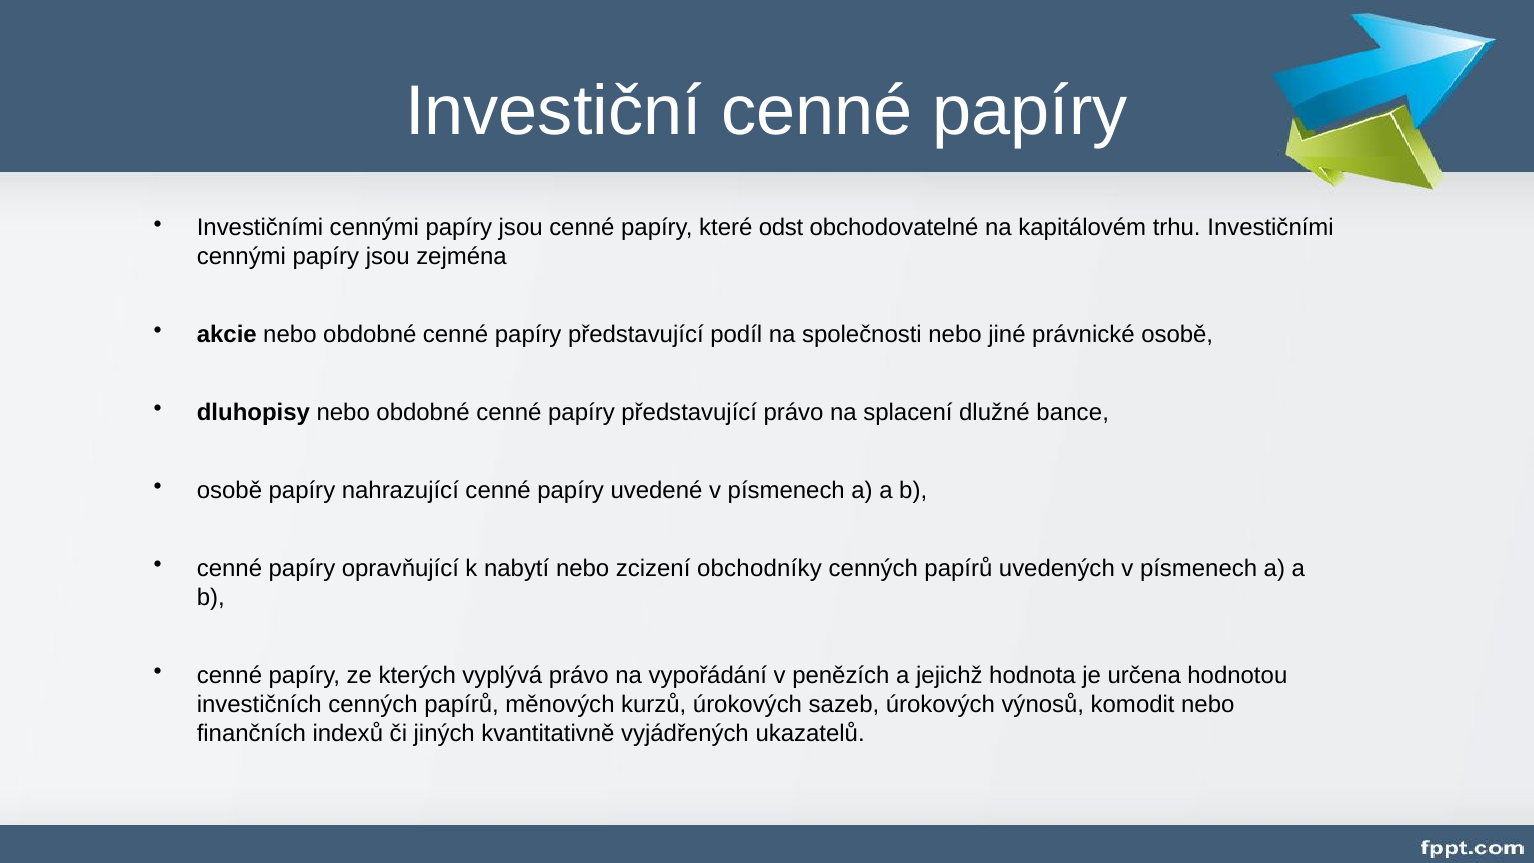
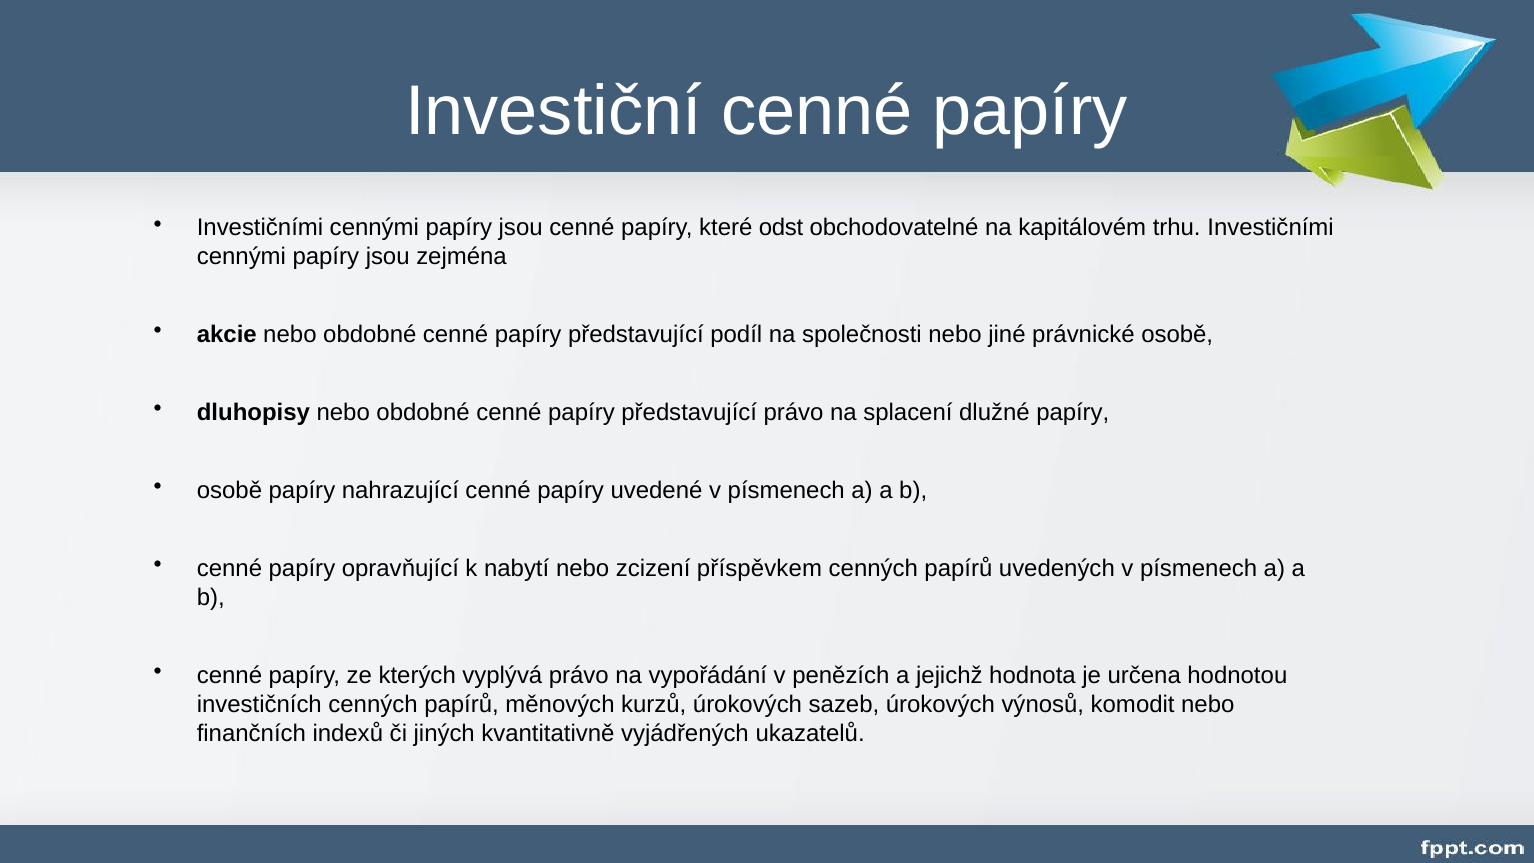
dlužné bance: bance -> papíry (1073, 413)
obchodníky: obchodníky -> příspěvkem (759, 569)
